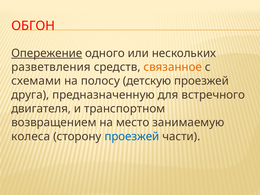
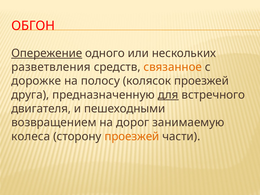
схемами: схемами -> дорожке (36, 81)
детскую: детскую -> колясок (147, 81)
для underline: none -> present (168, 95)
транспортном: транспортном -> пешеходными (125, 109)
место: место -> дорог (133, 123)
проезжей colour: blue -> orange (132, 136)
